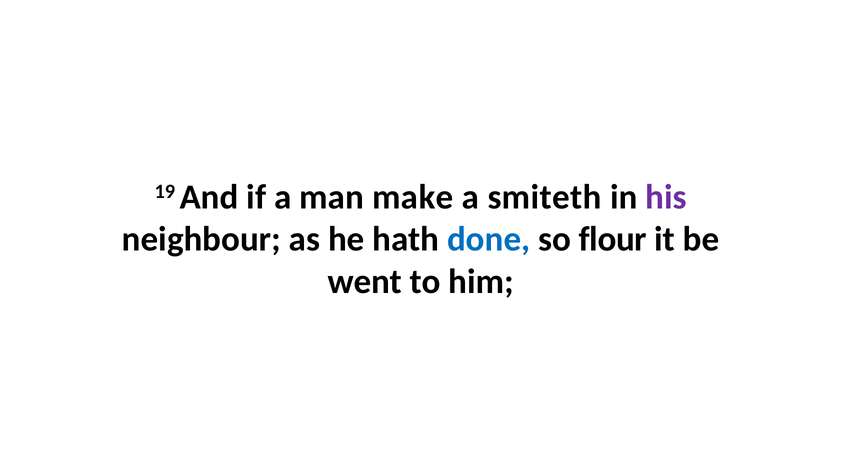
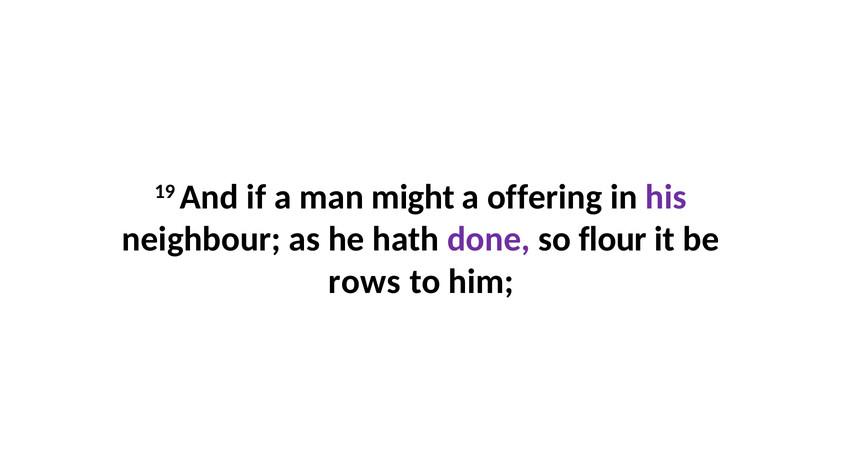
make: make -> might (413, 197)
smiteth: smiteth -> offering (545, 197)
done colour: blue -> purple (489, 239)
went: went -> rows (365, 281)
